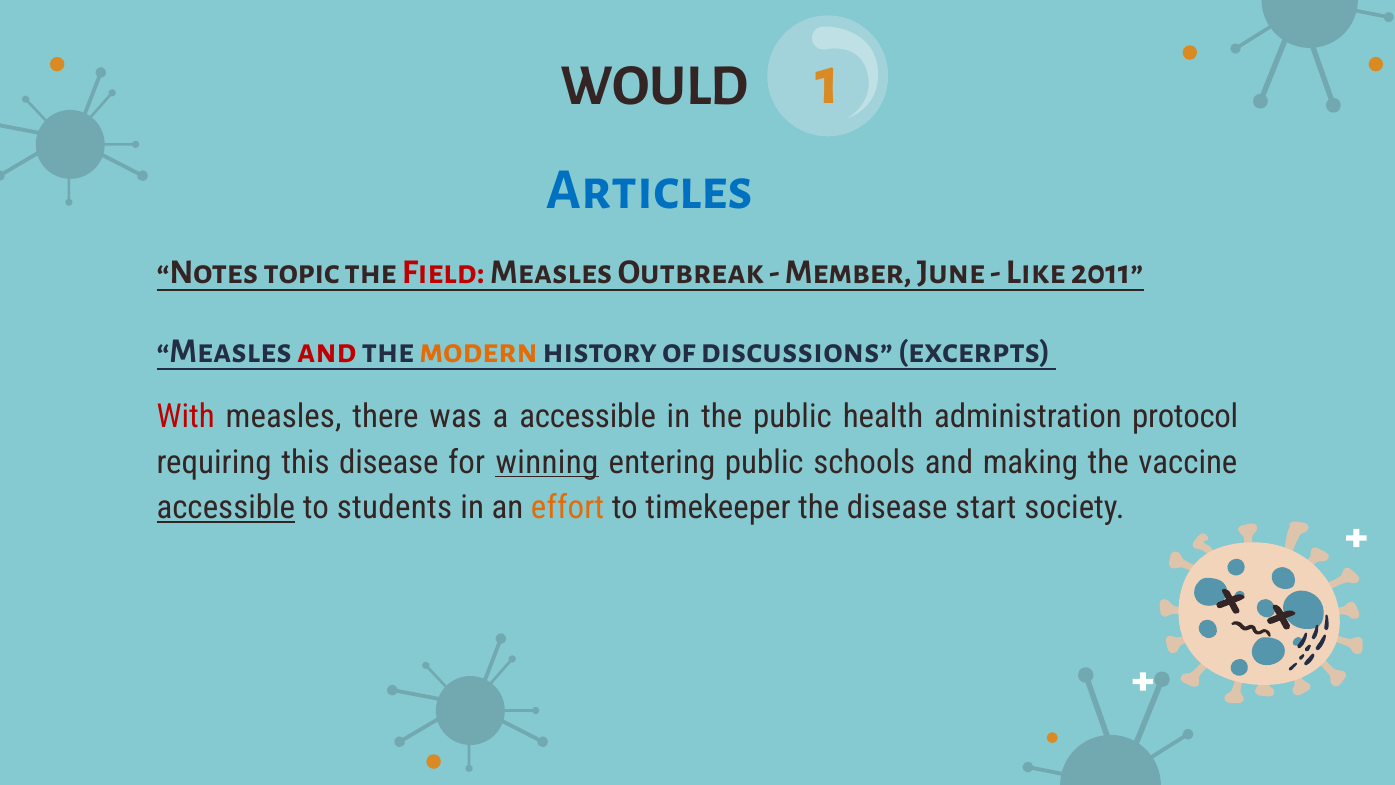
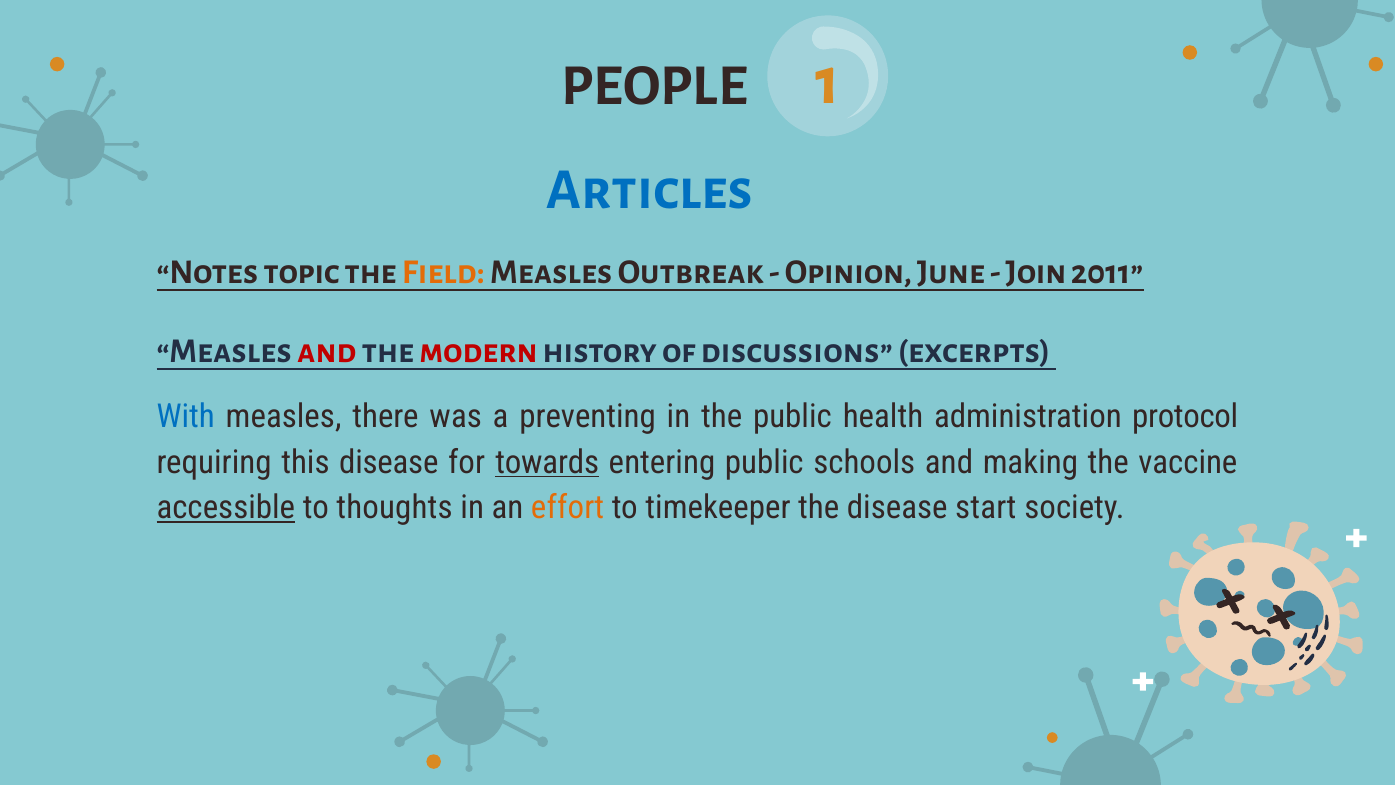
WOULD: WOULD -> PEOPLE (655, 85)
Field colour: red -> orange (443, 272)
Member: Member -> Opinion (848, 272)
Like: Like -> Join (1036, 272)
modern colour: orange -> red (478, 351)
With colour: red -> blue (186, 417)
a accessible: accessible -> preventing (588, 417)
winning: winning -> towards (547, 462)
students: students -> thoughts (395, 508)
